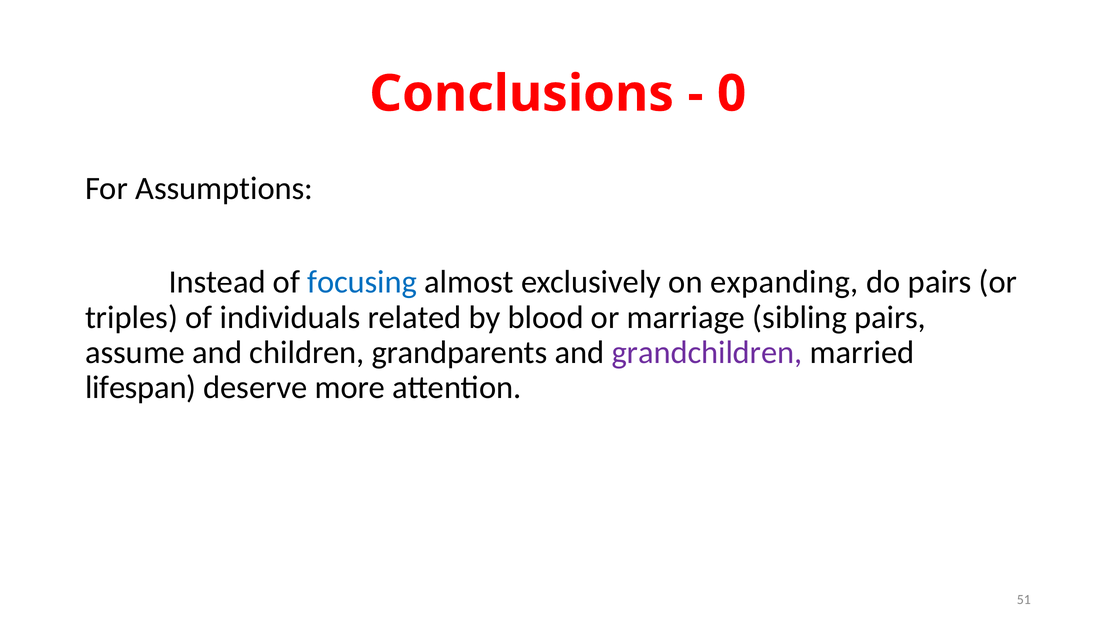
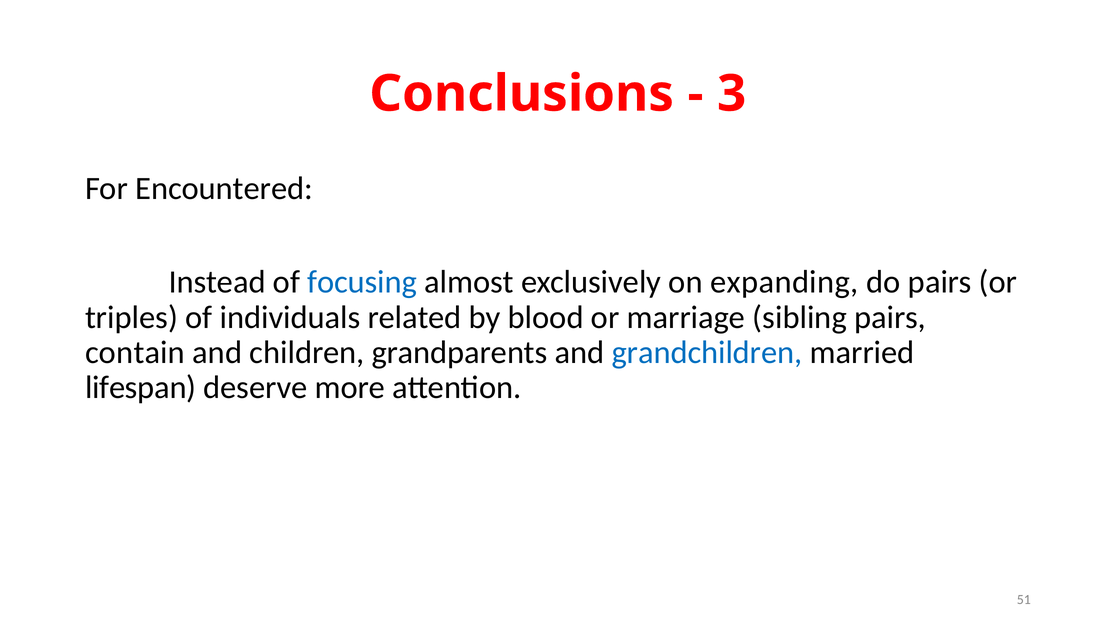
0: 0 -> 3 (732, 94)
Assumptions: Assumptions -> Encountered (224, 189)
assume: assume -> contain (135, 352)
grandchildren colour: purple -> blue (707, 352)
